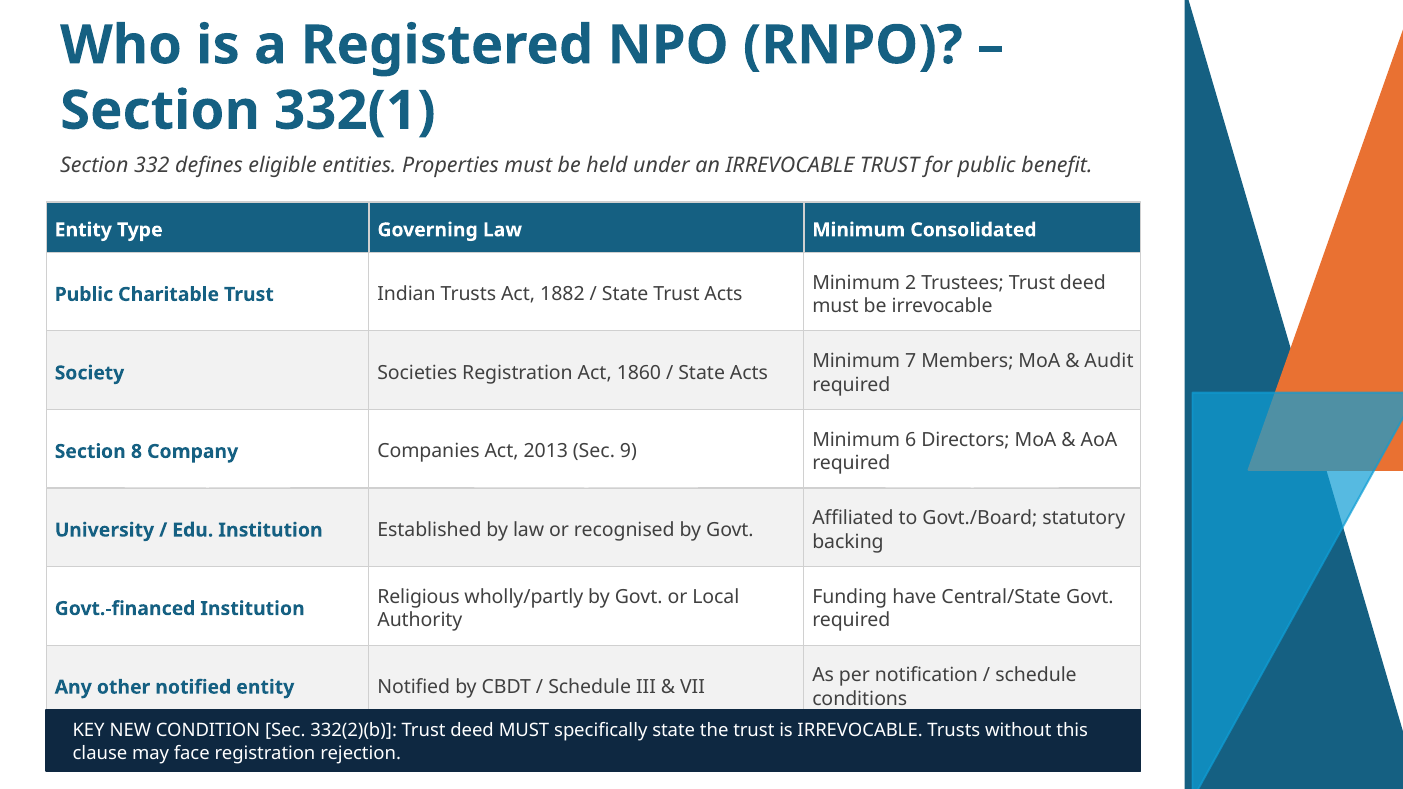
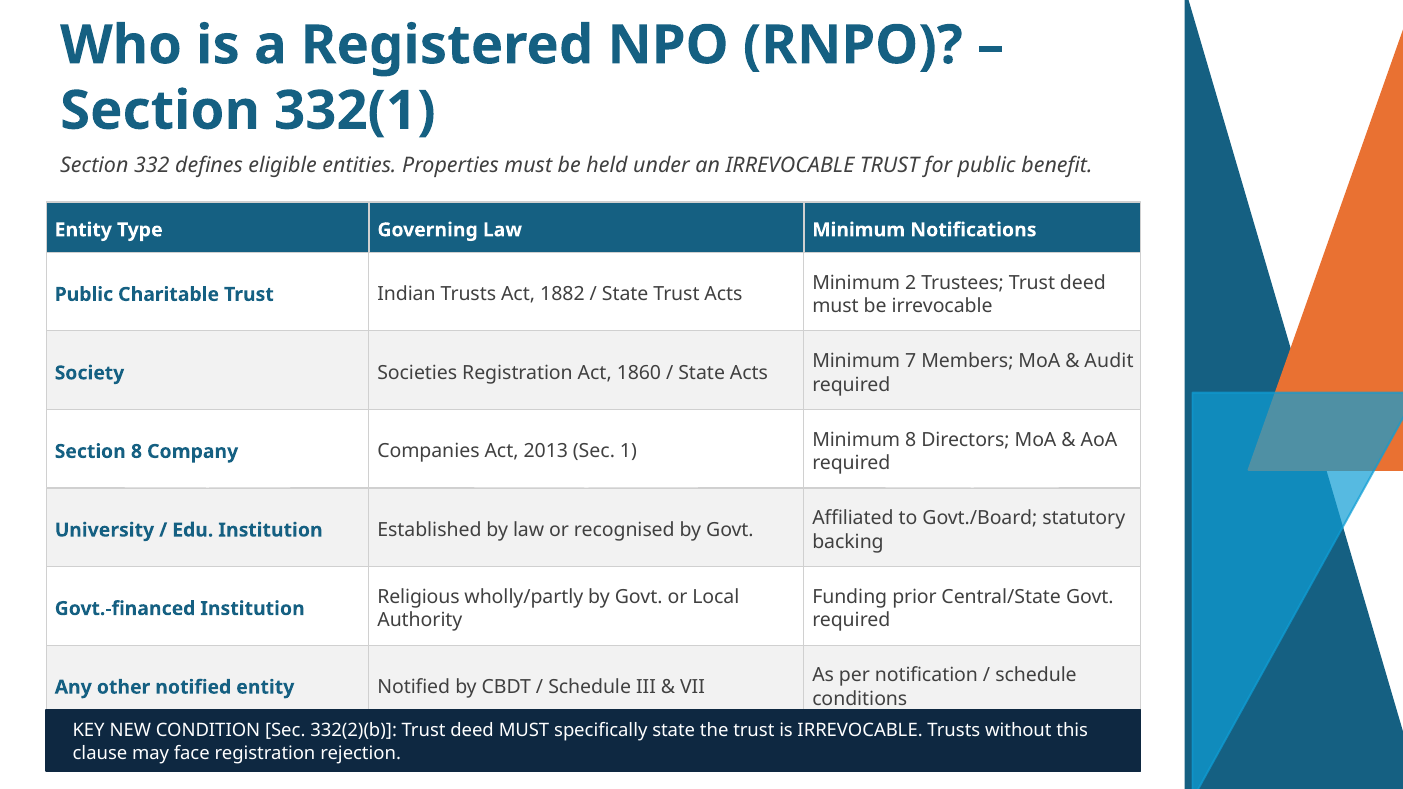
Consolidated: Consolidated -> Notifications (973, 230)
Minimum 6: 6 -> 8 (911, 440)
9: 9 -> 1 (628, 452)
have: have -> prior (914, 597)
